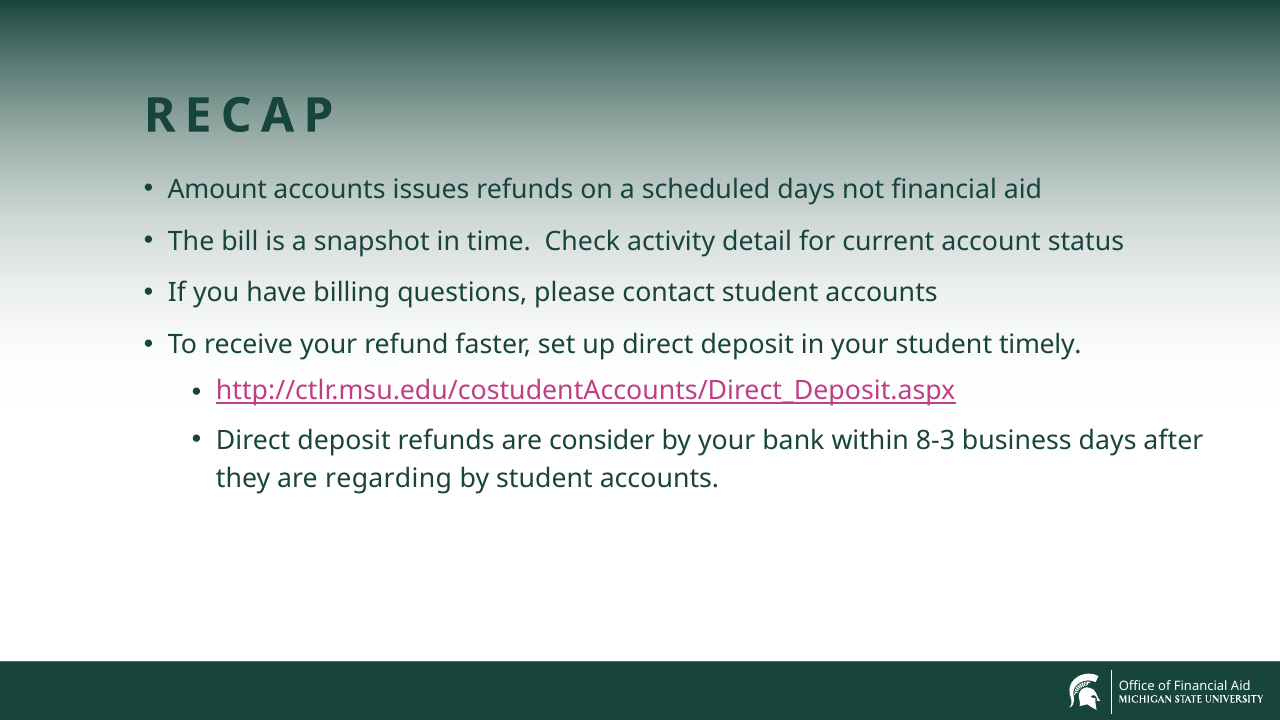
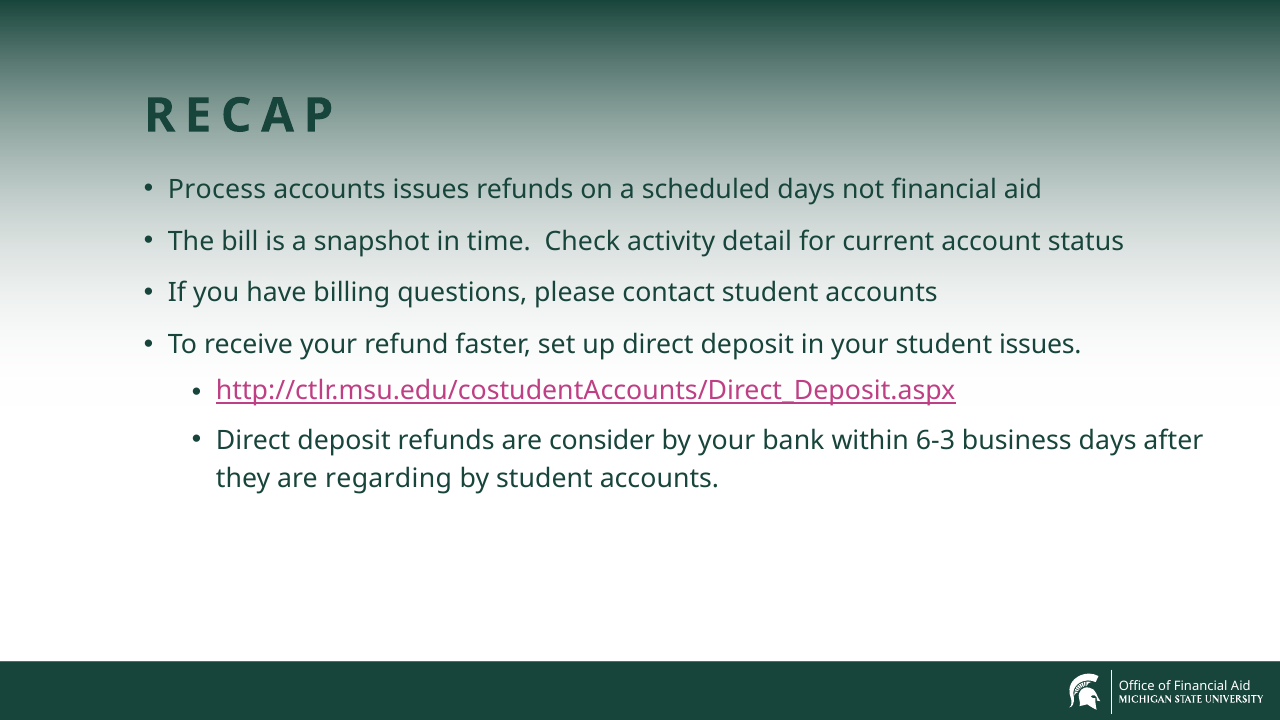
Amount: Amount -> Process (217, 190)
student timely: timely -> issues (1040, 345)
8-3: 8-3 -> 6-3 (935, 440)
